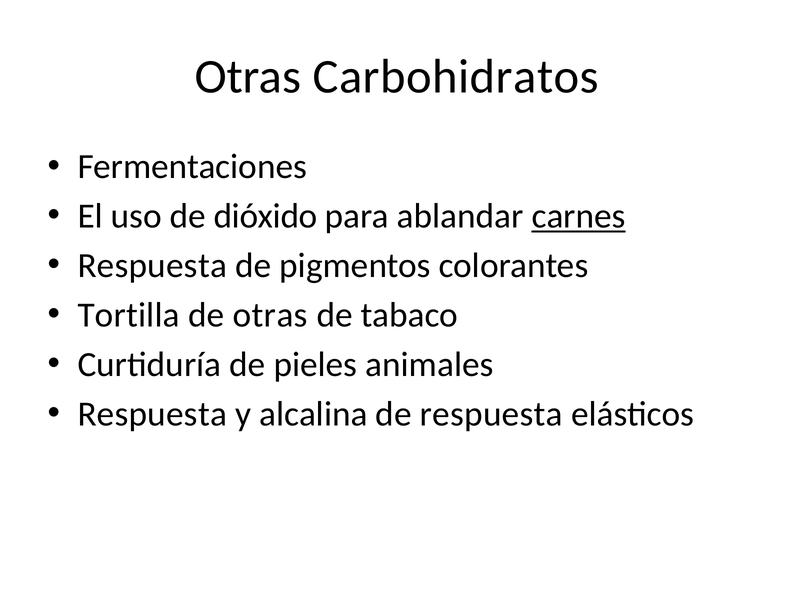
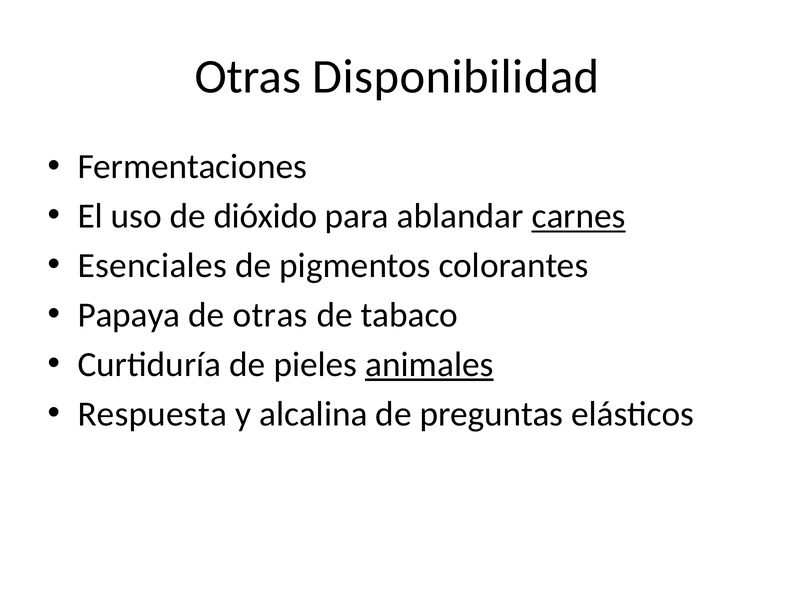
Carbohidratos: Carbohidratos -> Disponibilidad (456, 77)
Respuesta: Respuesta -> Esenciales (152, 266)
Tortilla: Tortilla -> Papaya (129, 315)
animales underline: none -> present (429, 365)
de respuesta: respuesta -> preguntas (491, 414)
